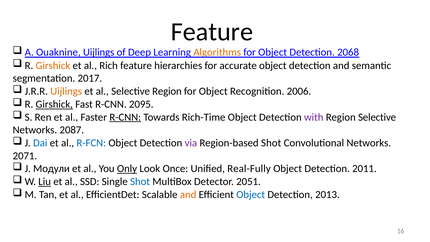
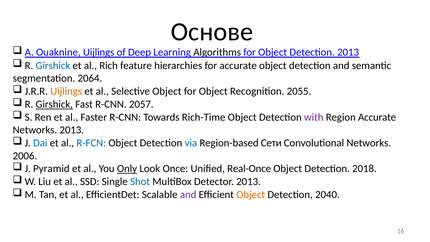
Feature: Feature -> Основе (212, 32)
Algorithms colour: orange -> black (217, 52)
Detection 2068: 2068 -> 2013 (348, 52)
Girshick colour: orange -> blue (53, 65)
2017: 2017 -> 2064 (90, 78)
Selective Region: Region -> Object (167, 91)
2006: 2006 -> 2055 (299, 91)
2095: 2095 -> 2057 (141, 104)
R-CNN underline: present -> none (125, 117)
Region Selective: Selective -> Accurate (377, 117)
Networks 2087: 2087 -> 2013 (72, 130)
via colour: purple -> blue (191, 143)
Region-based Shot: Shot -> Сети (271, 143)
2071: 2071 -> 2006 (25, 156)
Модули: Модули -> Pyramid (51, 169)
Real-Fully: Real-Fully -> Real-Once (249, 169)
2011: 2011 -> 2018 (364, 169)
Liu underline: present -> none (45, 182)
Detector 2051: 2051 -> 2013 (249, 182)
and colour: orange -> purple (188, 194)
Object colour: blue -> orange (251, 194)
2013: 2013 -> 2040 (327, 194)
